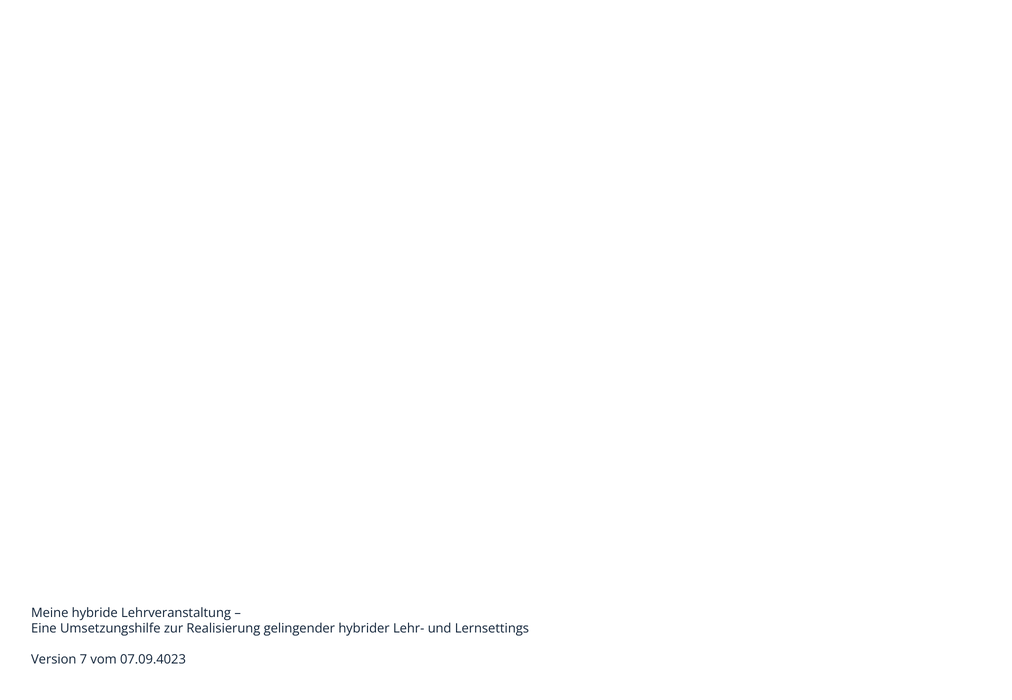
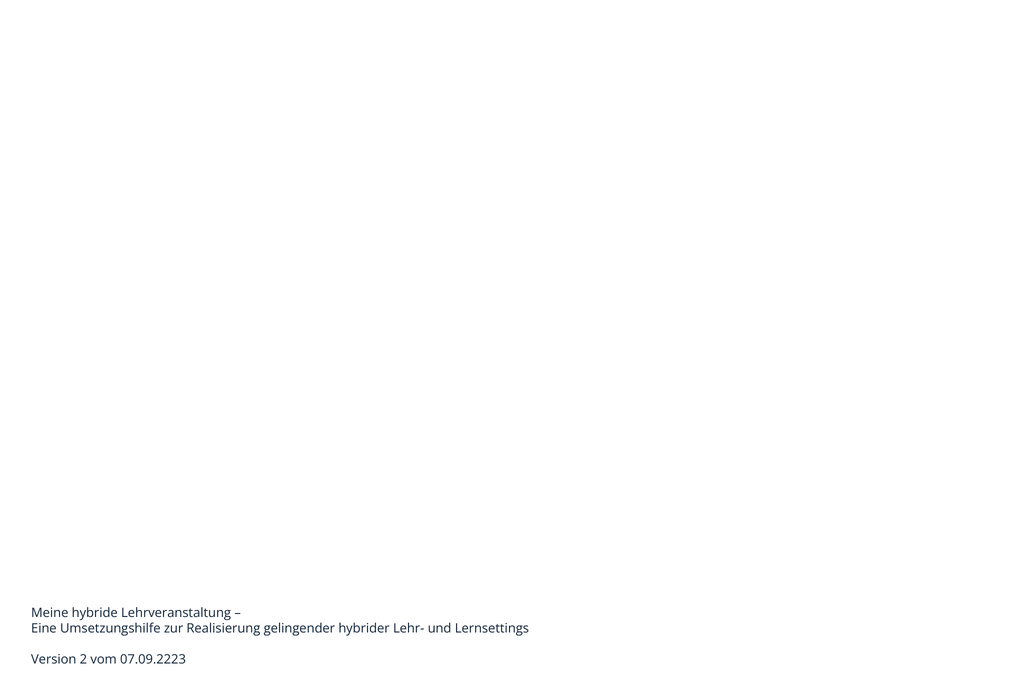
7: 7 -> 2 (83, 660)
07.09.4023: 07.09.4023 -> 07.09.2223 (153, 660)
